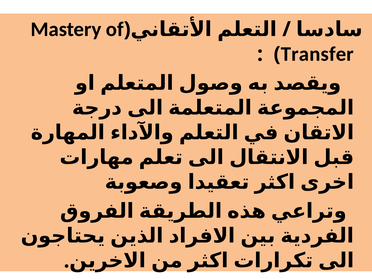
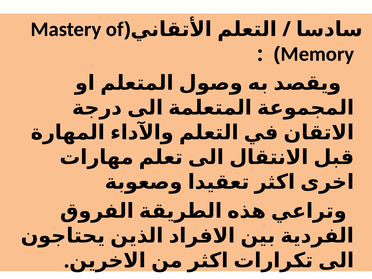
Transfer: Transfer -> Memory (317, 54)
